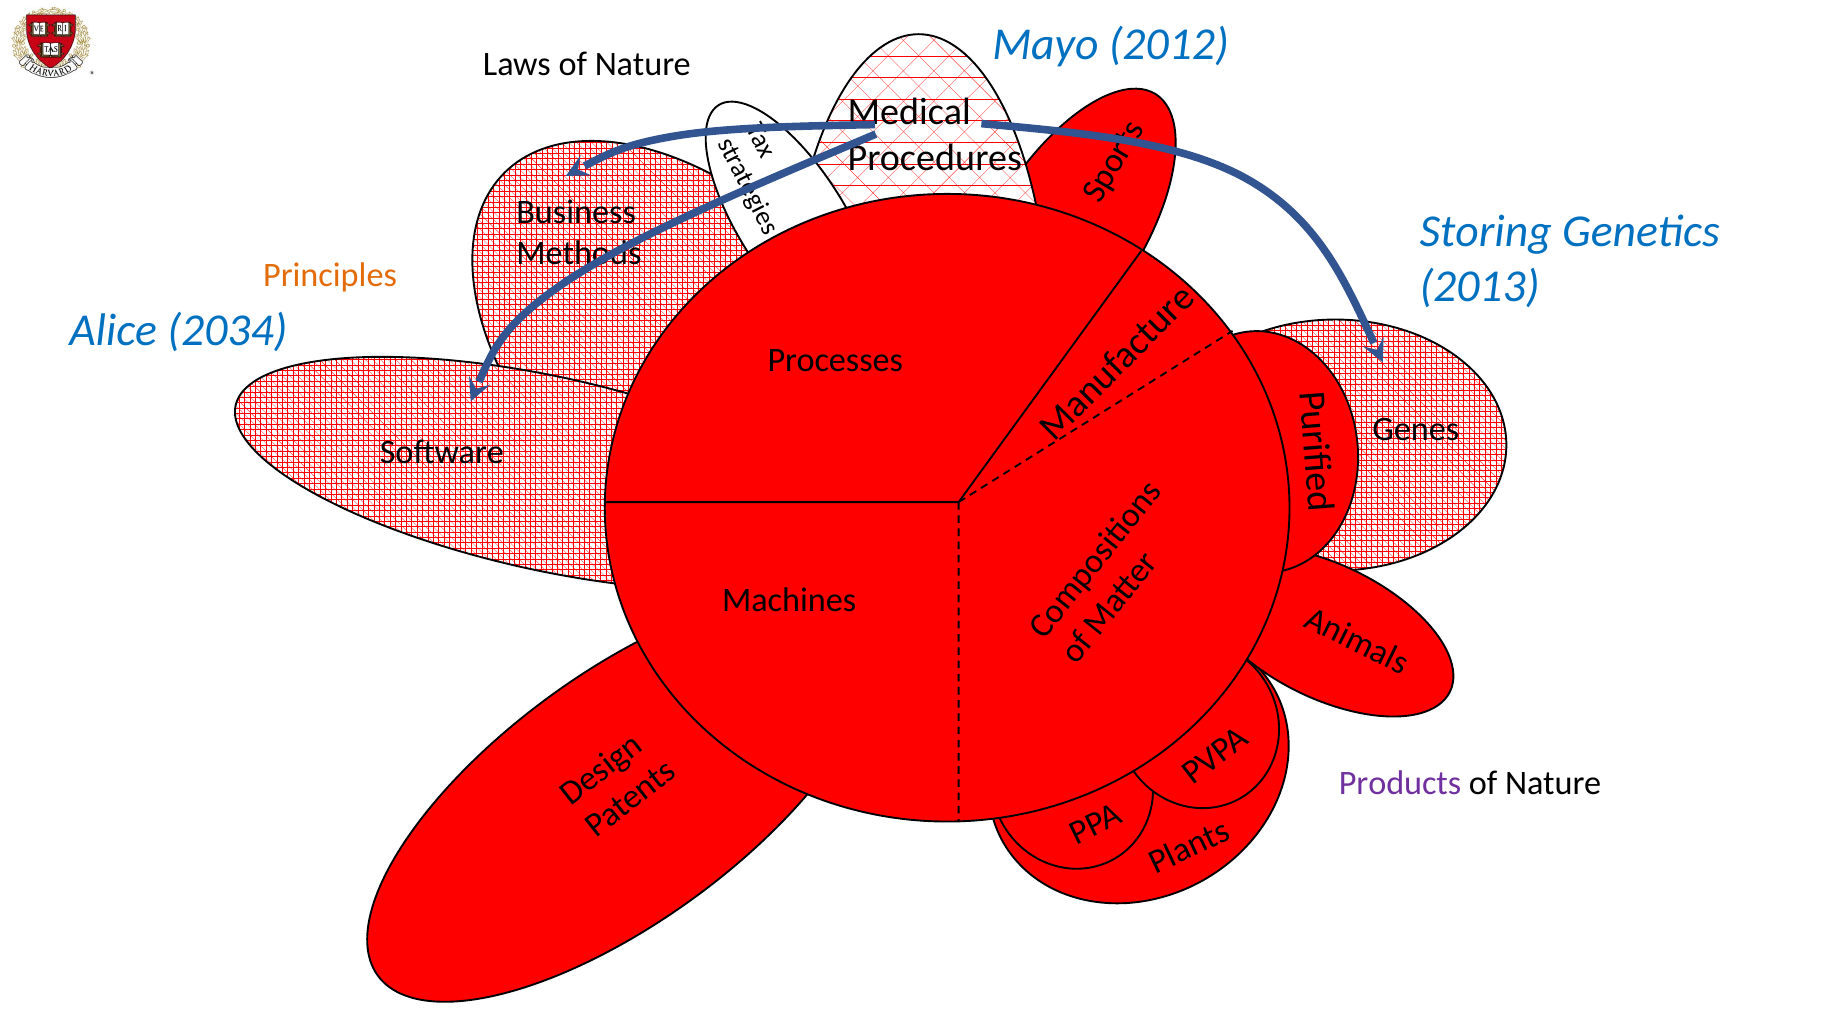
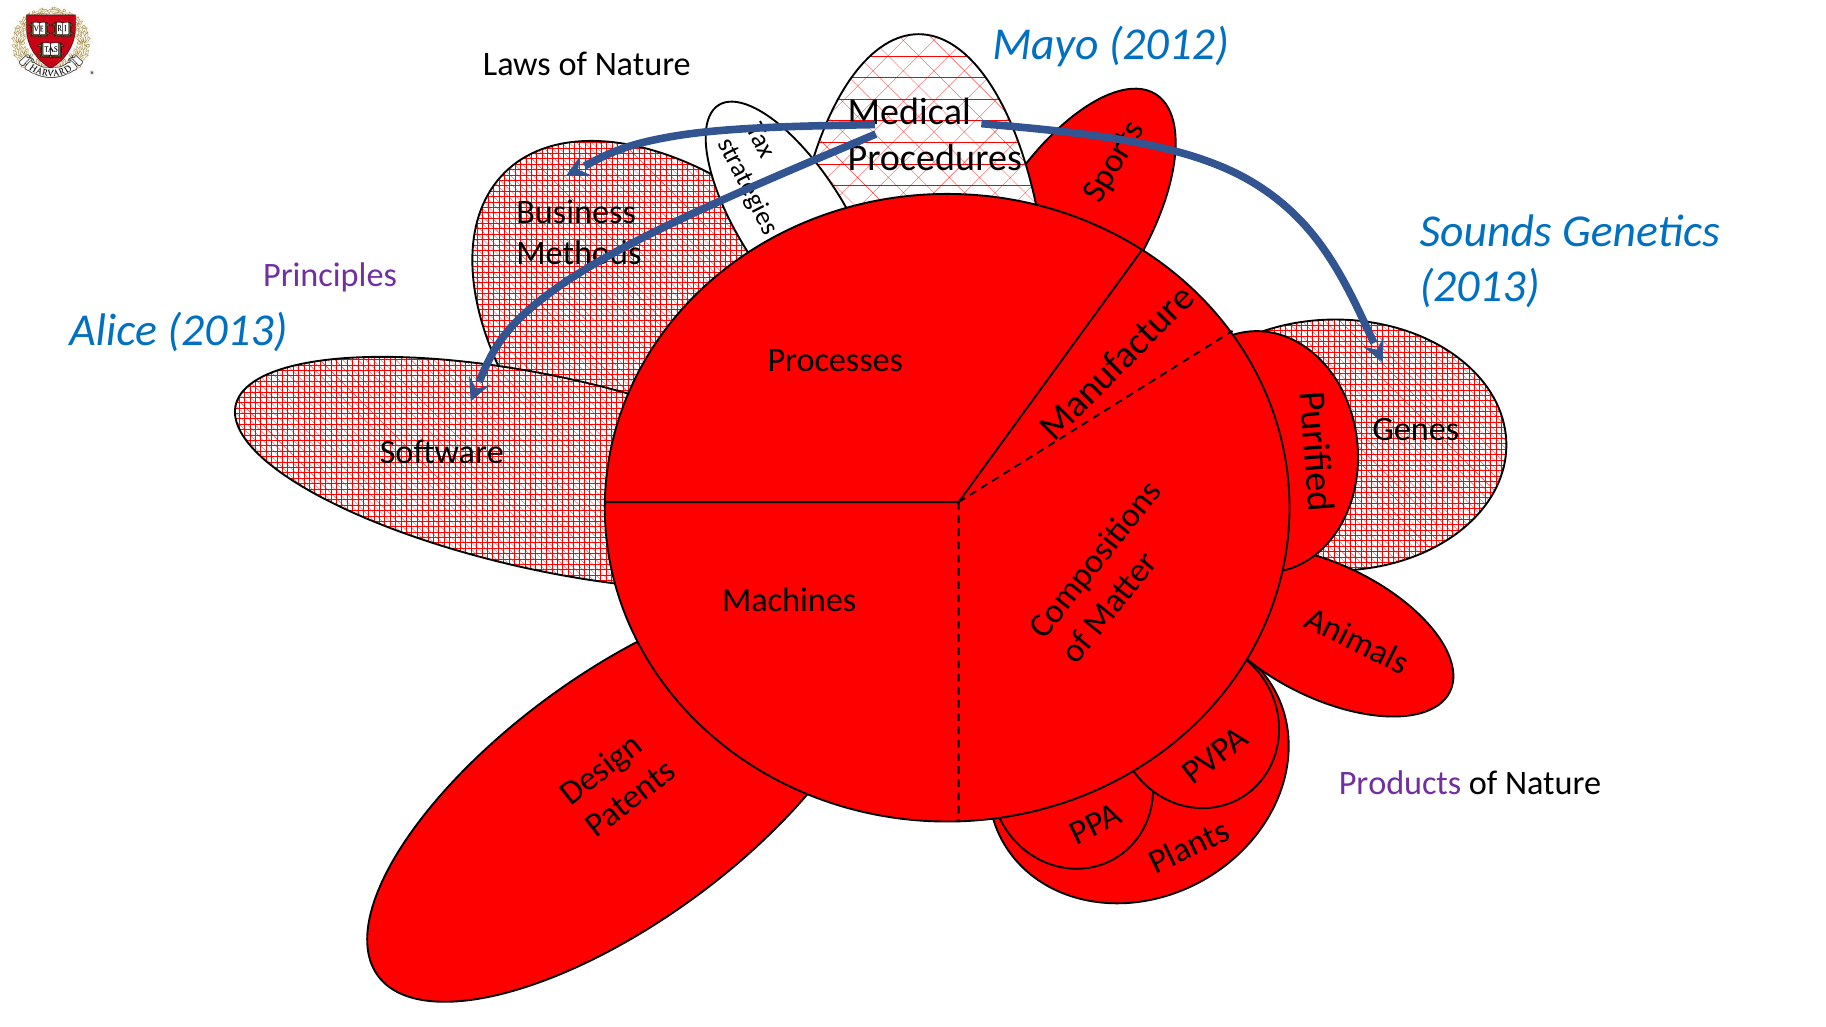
Storing: Storing -> Sounds (1486, 232)
Principles colour: orange -> purple (330, 275)
Alice 2034: 2034 -> 2013 (227, 330)
